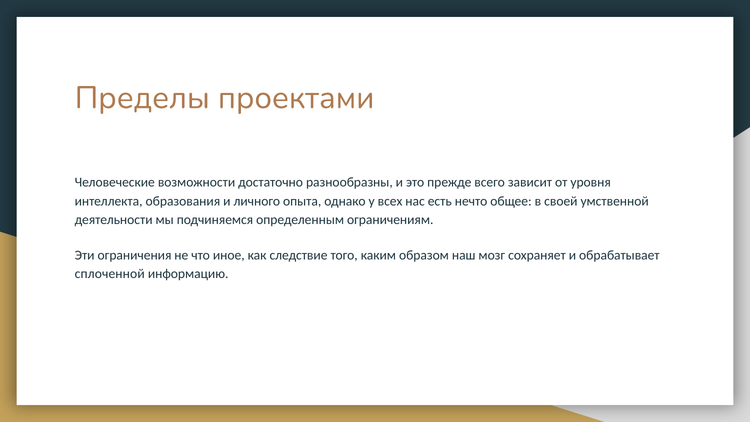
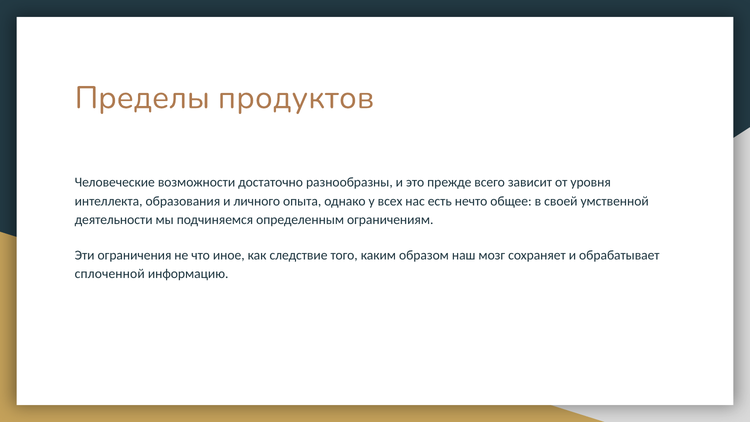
проектами: проектами -> продуктов (296, 98)
